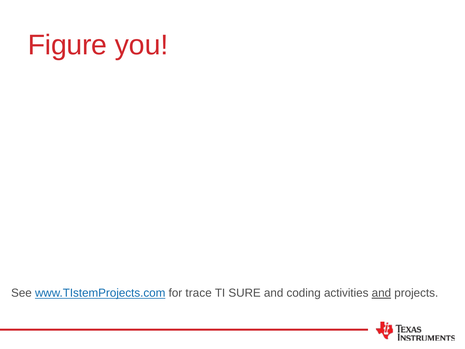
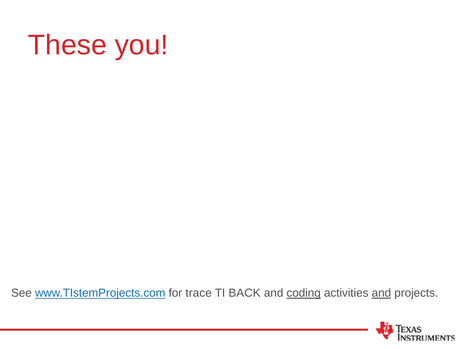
Figure: Figure -> These (67, 45)
SURE: SURE -> BACK (245, 293)
coding underline: none -> present (304, 293)
